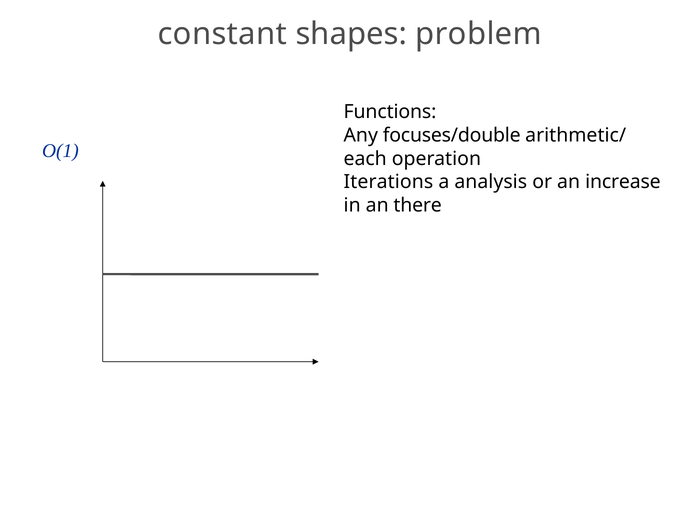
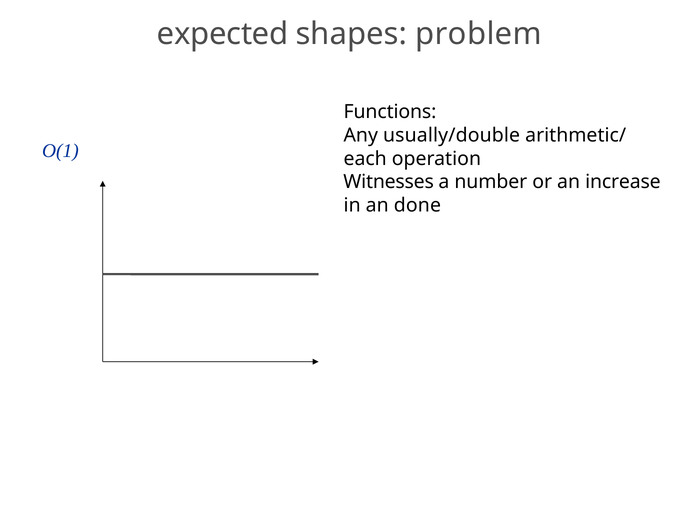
constant: constant -> expected (223, 34)
focuses/double: focuses/double -> usually/double (452, 135)
Iterations: Iterations -> Witnesses (389, 182)
analysis: analysis -> number (491, 182)
there: there -> done (417, 205)
